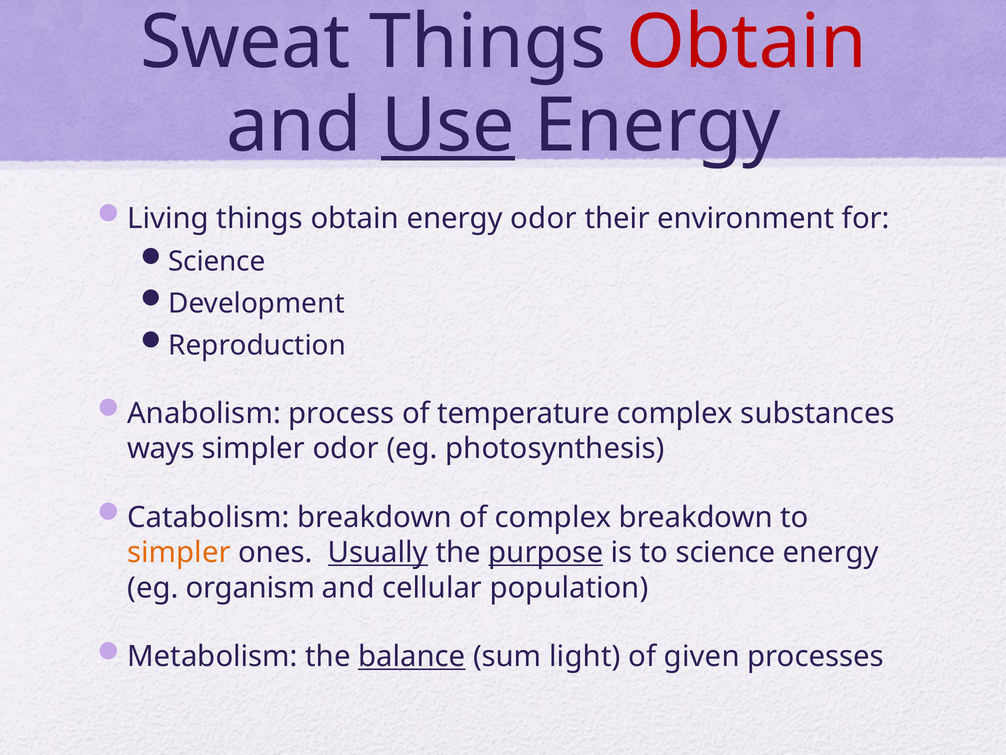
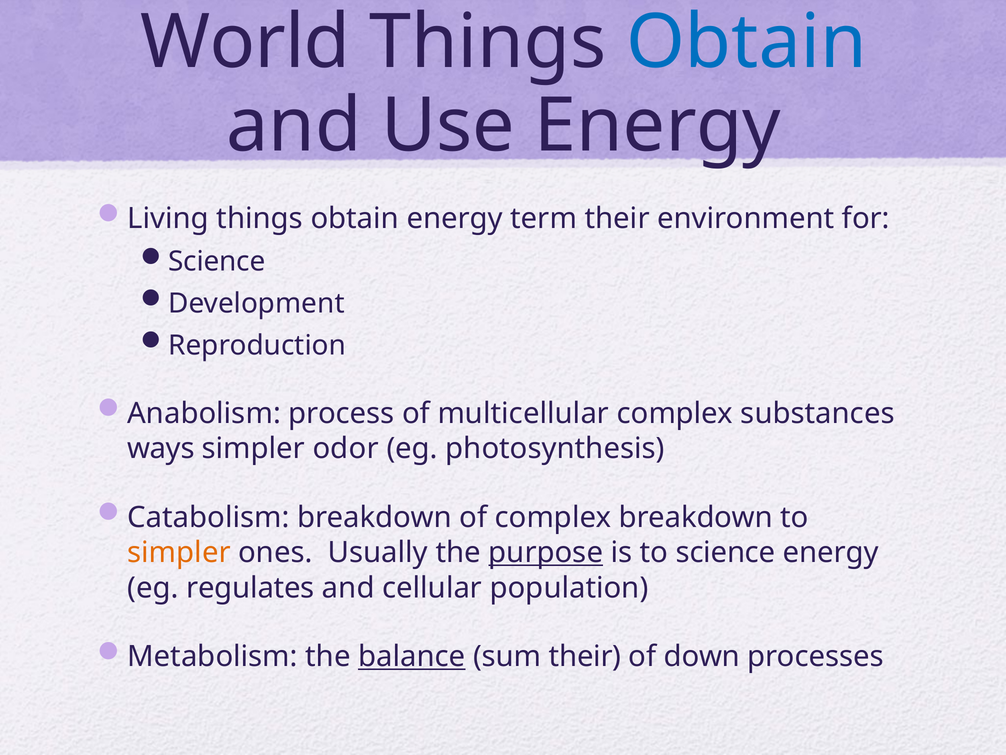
Sweat: Sweat -> World (245, 42)
Obtain colour: red -> blue (746, 42)
Use underline: present -> none (448, 126)
energy odor: odor -> term (544, 218)
temperature: temperature -> multicellular (523, 413)
Usually underline: present -> none (378, 552)
organism: organism -> regulates (250, 587)
sum light: light -> their (585, 656)
given: given -> down (702, 656)
